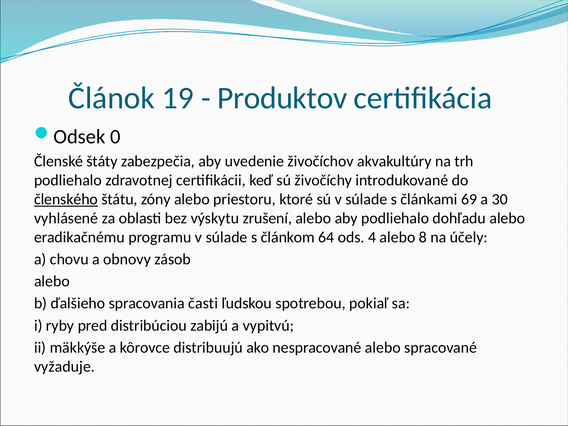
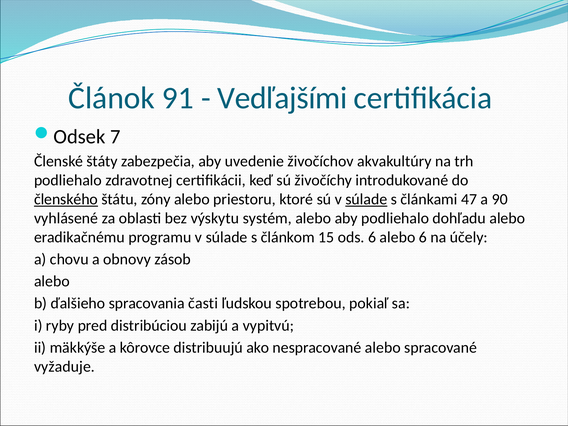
19: 19 -> 91 (178, 98)
Produktov: Produktov -> Vedľajšími (282, 98)
0: 0 -> 7 (115, 137)
súlade underline: none -> present (366, 199)
69: 69 -> 47 (469, 199)
30: 30 -> 90 (500, 199)
zrušení: zrušení -> systém (267, 218)
64: 64 -> 15 (326, 237)
ods 4: 4 -> 6 (372, 237)
alebo 8: 8 -> 6 (423, 237)
